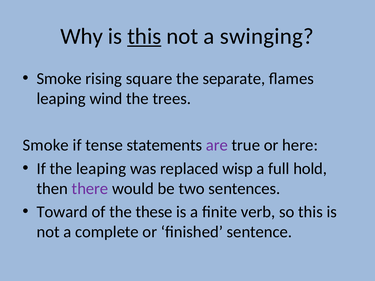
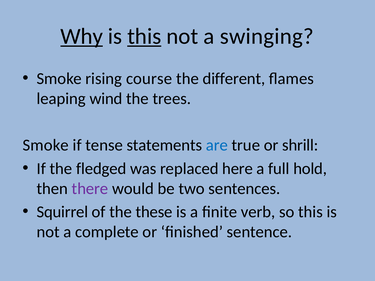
Why underline: none -> present (82, 36)
square: square -> course (149, 79)
separate: separate -> different (234, 79)
are colour: purple -> blue (217, 145)
here: here -> shrill (300, 145)
the leaping: leaping -> fledged (101, 169)
wisp: wisp -> here (238, 169)
Toward: Toward -> Squirrel (62, 212)
